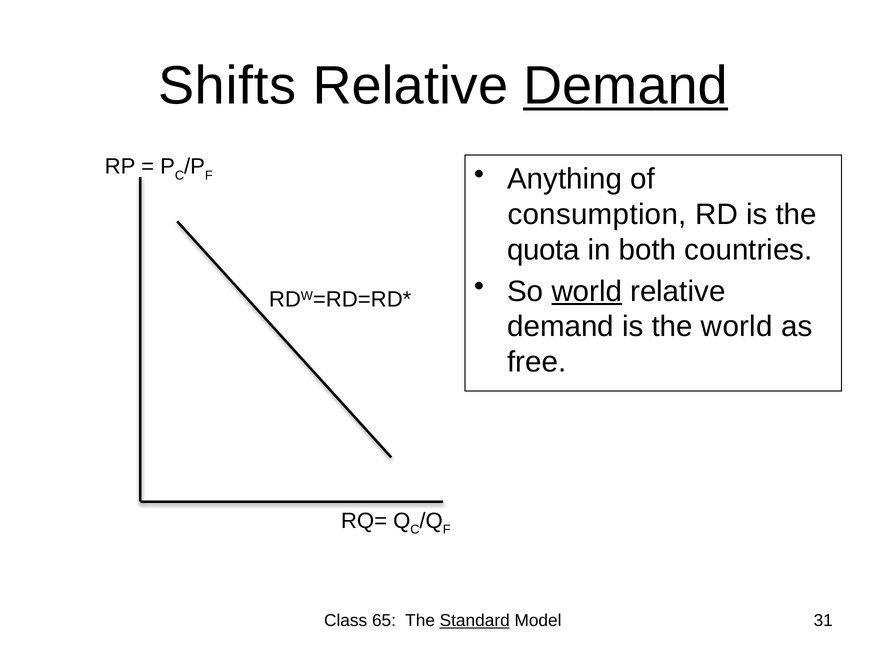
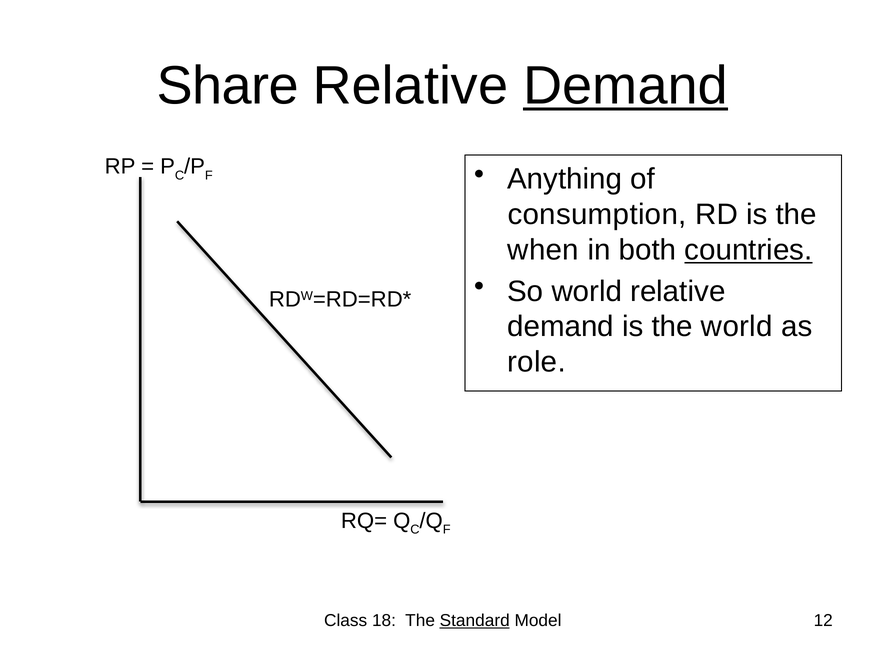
Shifts: Shifts -> Share (228, 86)
quota: quota -> when (543, 250)
countries underline: none -> present (748, 250)
world underline: present -> none (587, 291)
free: free -> role (537, 362)
65: 65 -> 18 (384, 621)
31: 31 -> 12 (823, 621)
